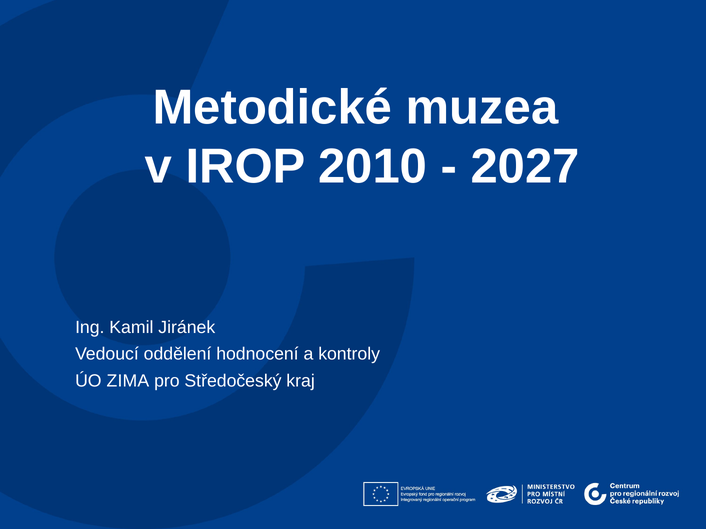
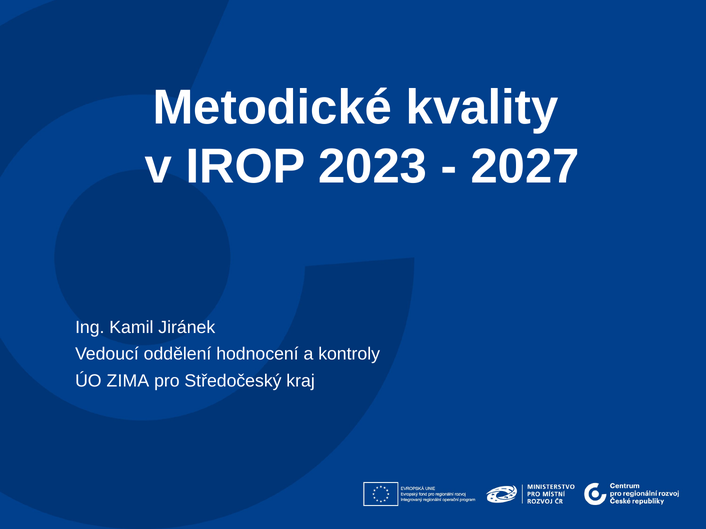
muzea: muzea -> kvality (482, 108)
2010: 2010 -> 2023 (373, 167)
